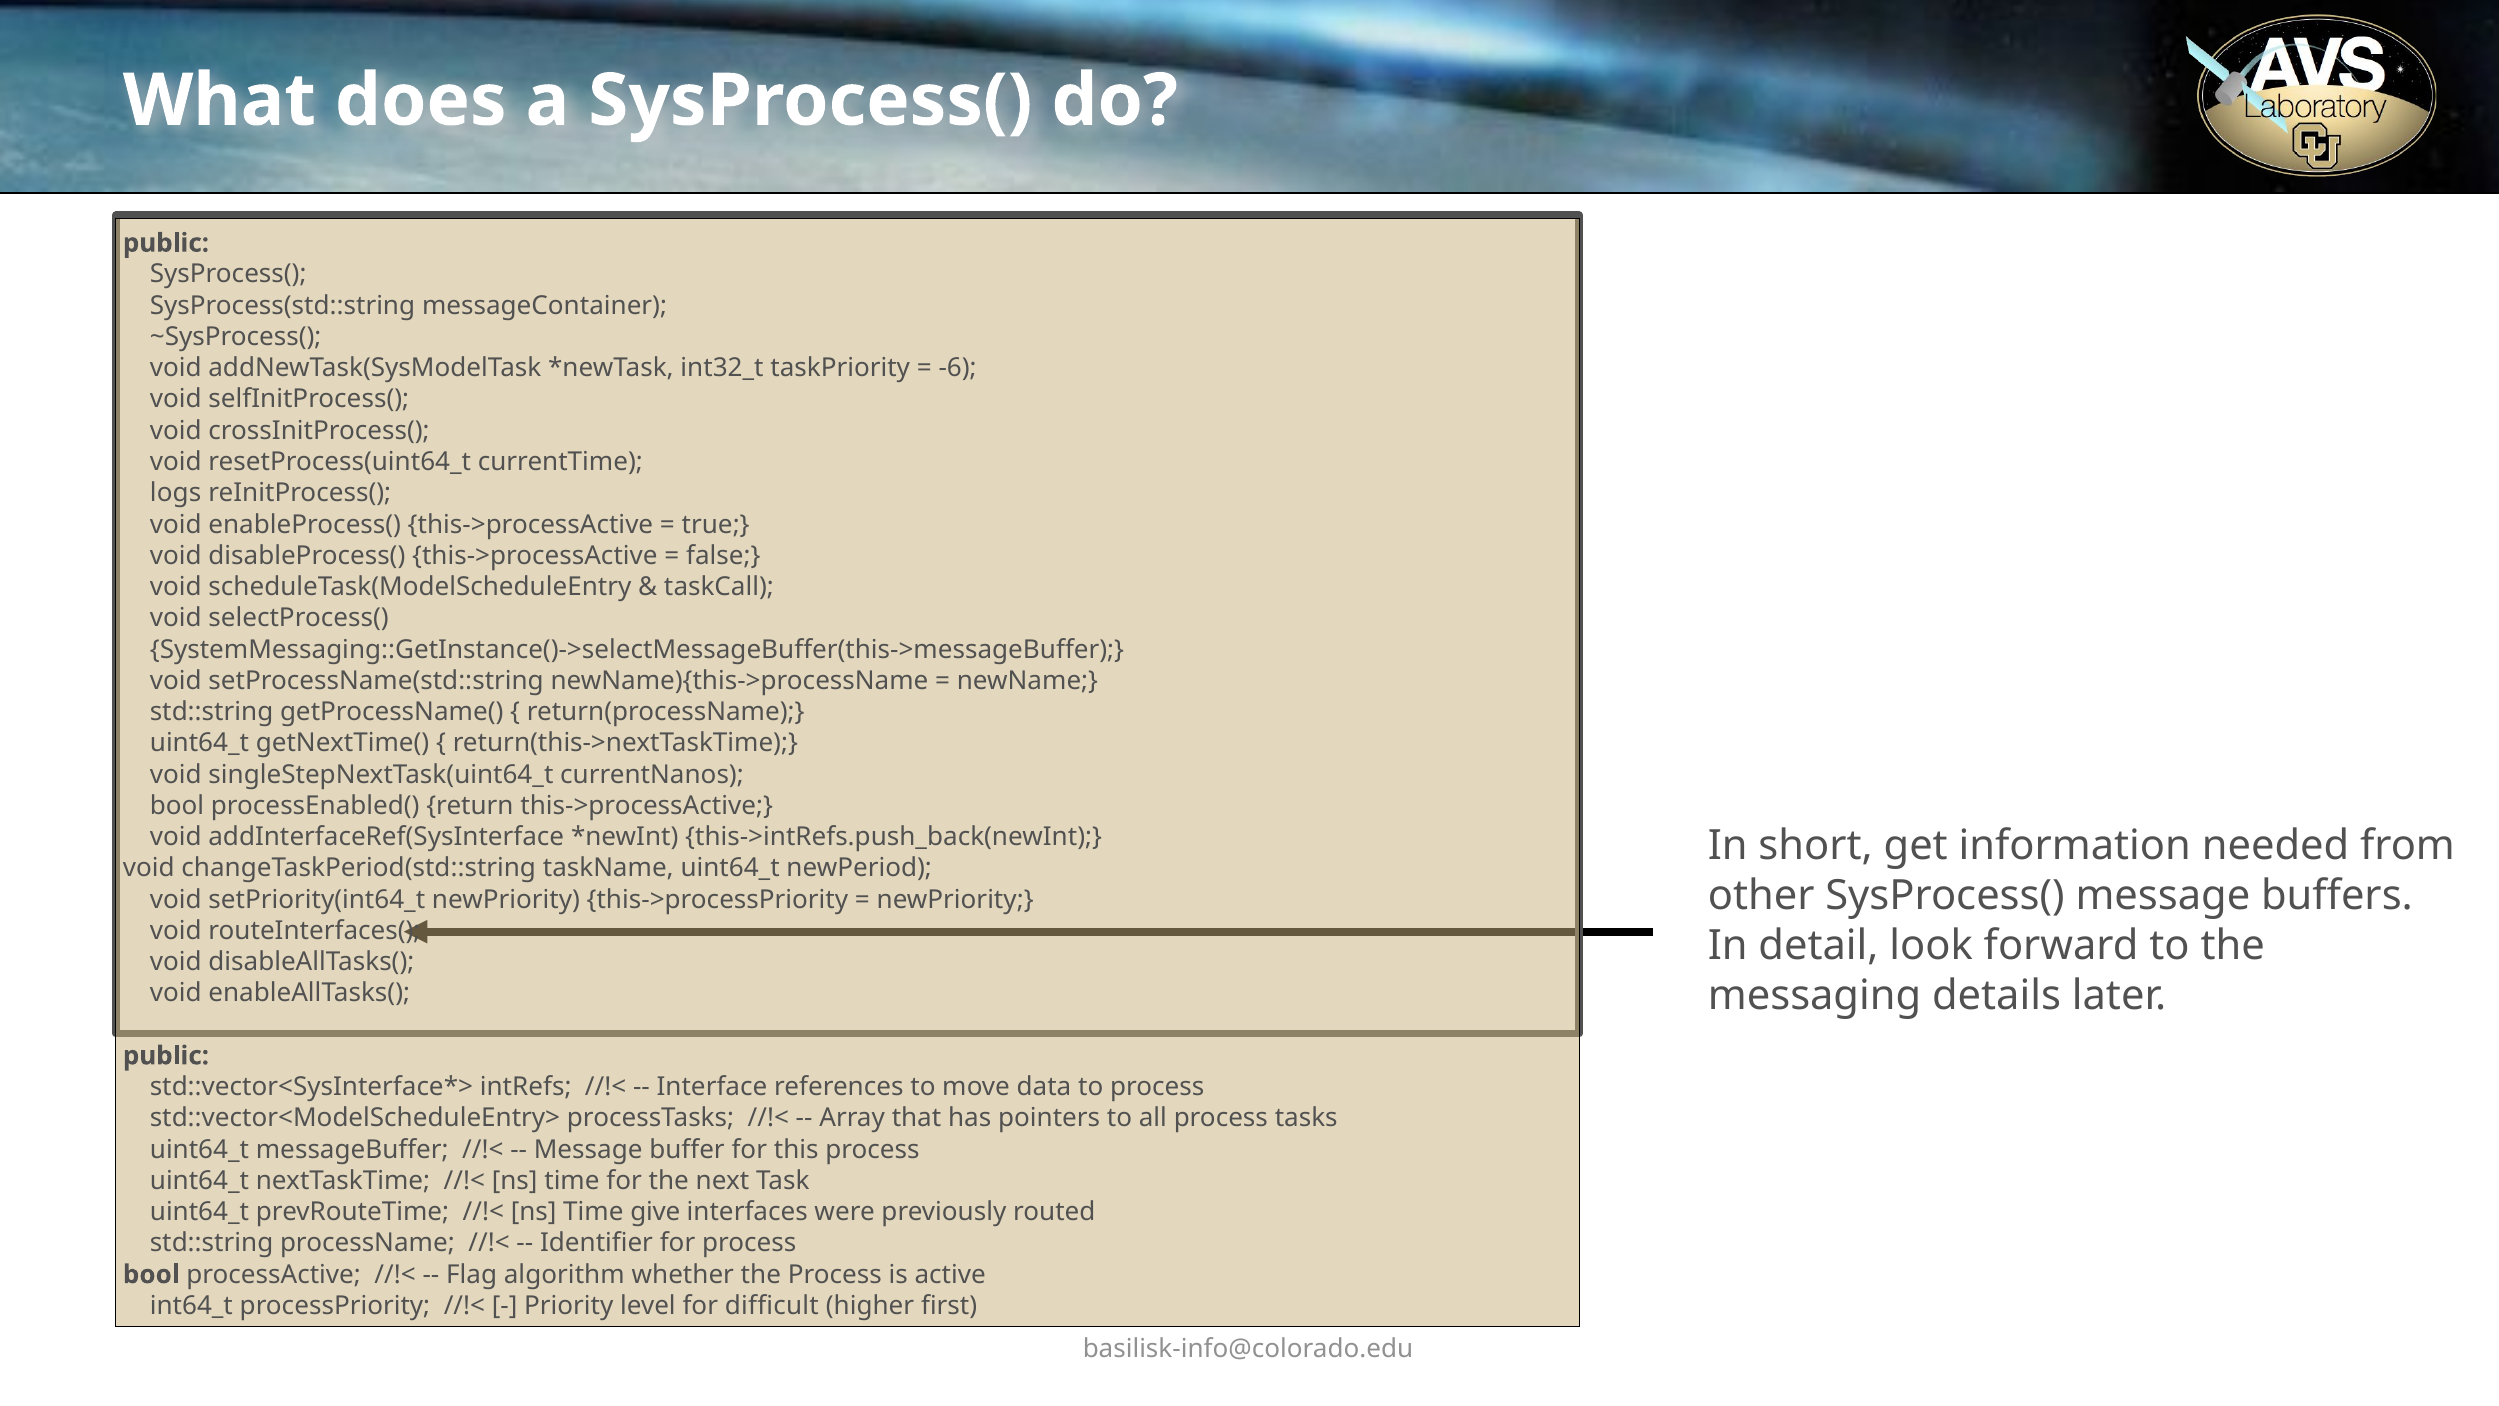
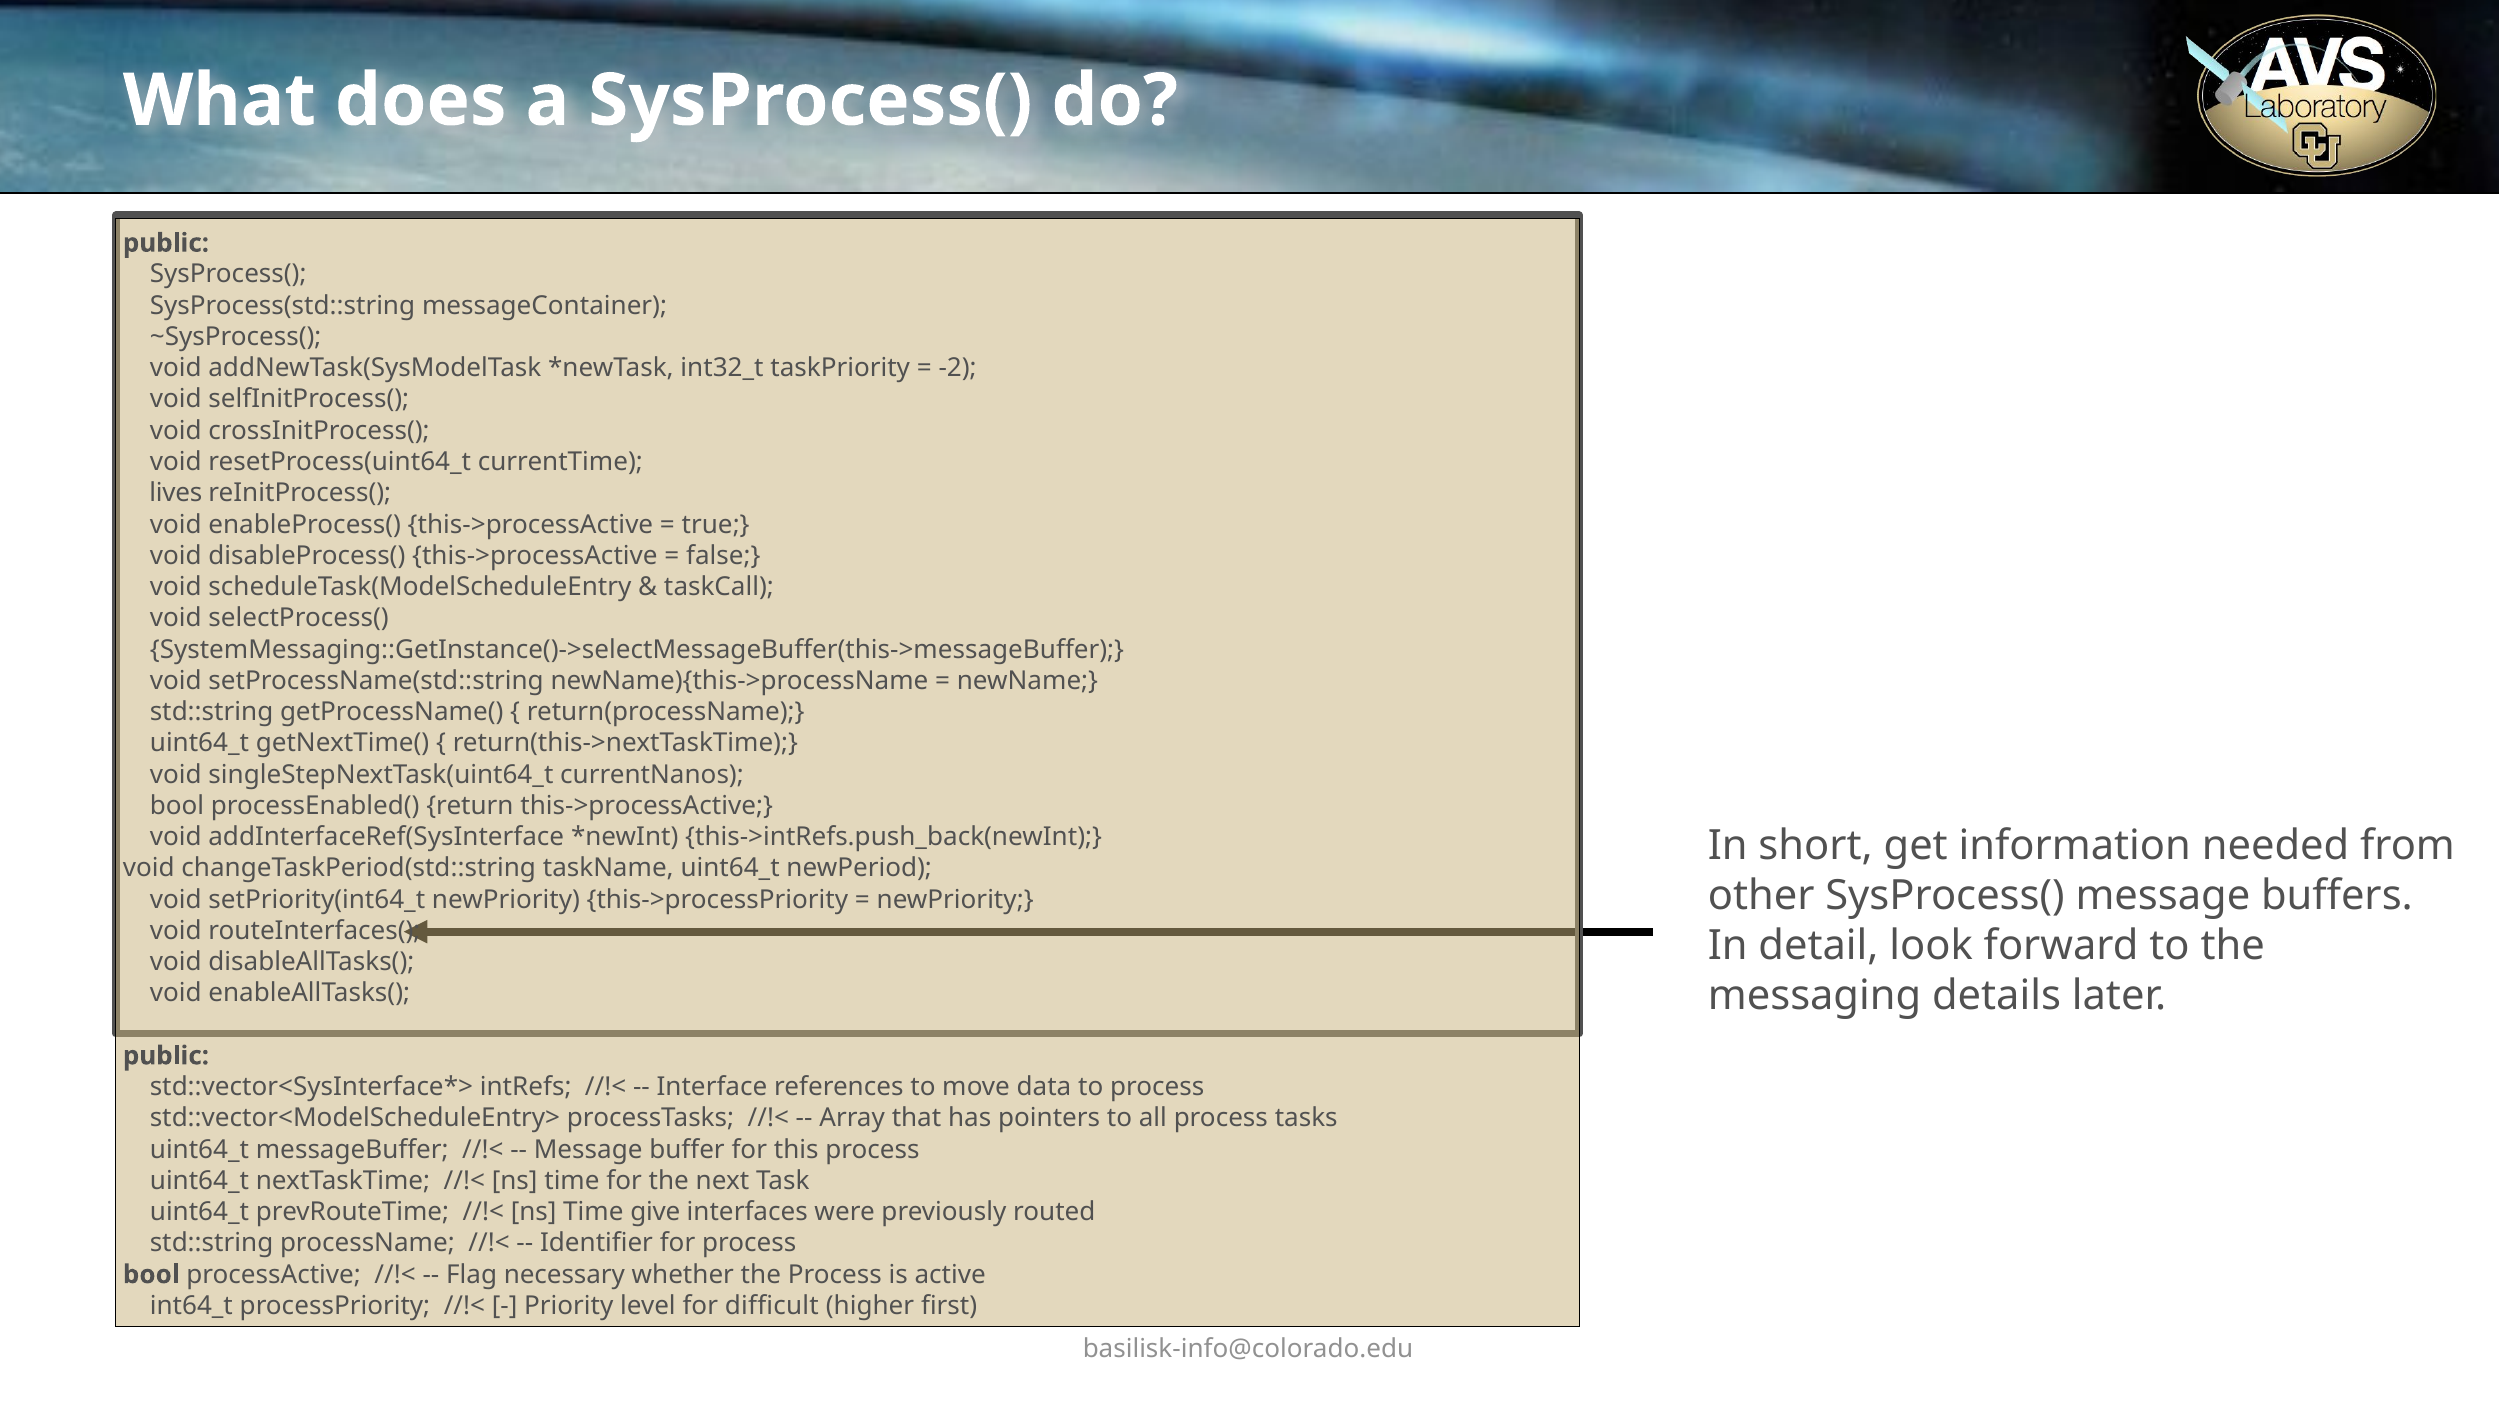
-6: -6 -> -2 (958, 368)
logs: logs -> lives (176, 493)
algorithm: algorithm -> necessary (564, 1274)
